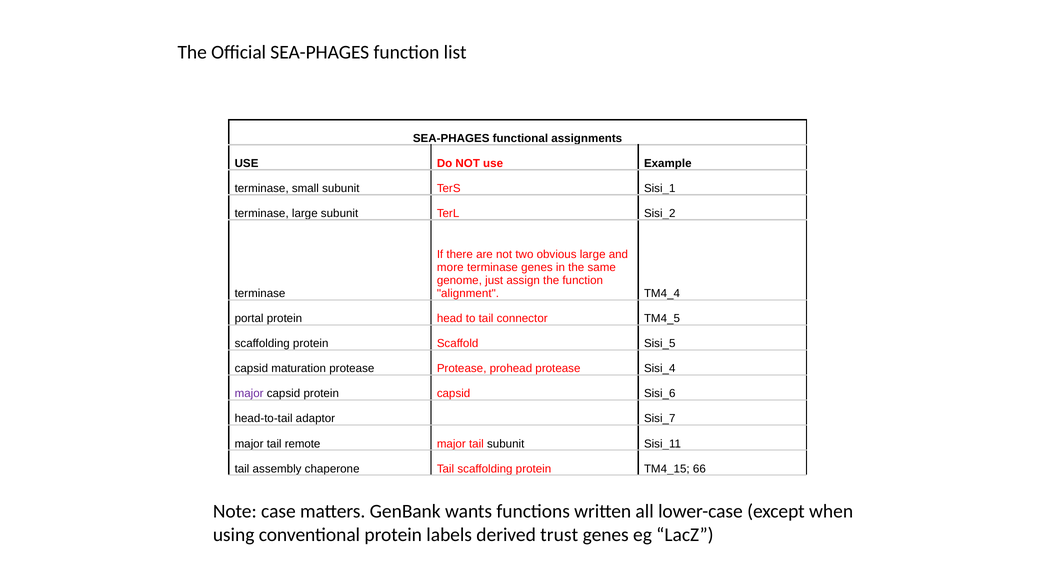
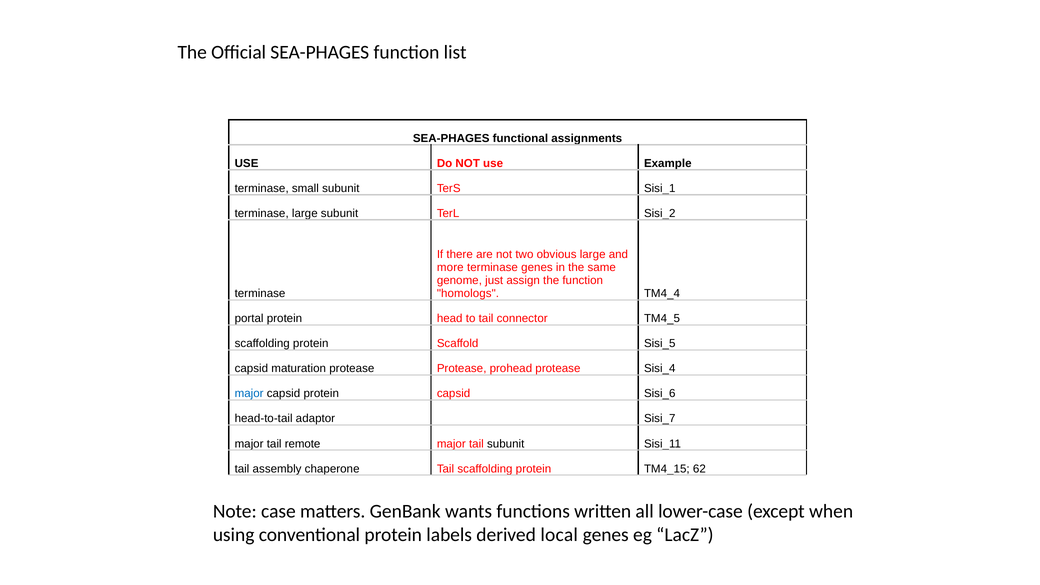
alignment: alignment -> homologs (468, 294)
major colour: purple -> blue (249, 394)
66: 66 -> 62 (699, 469)
trust: trust -> local (559, 535)
